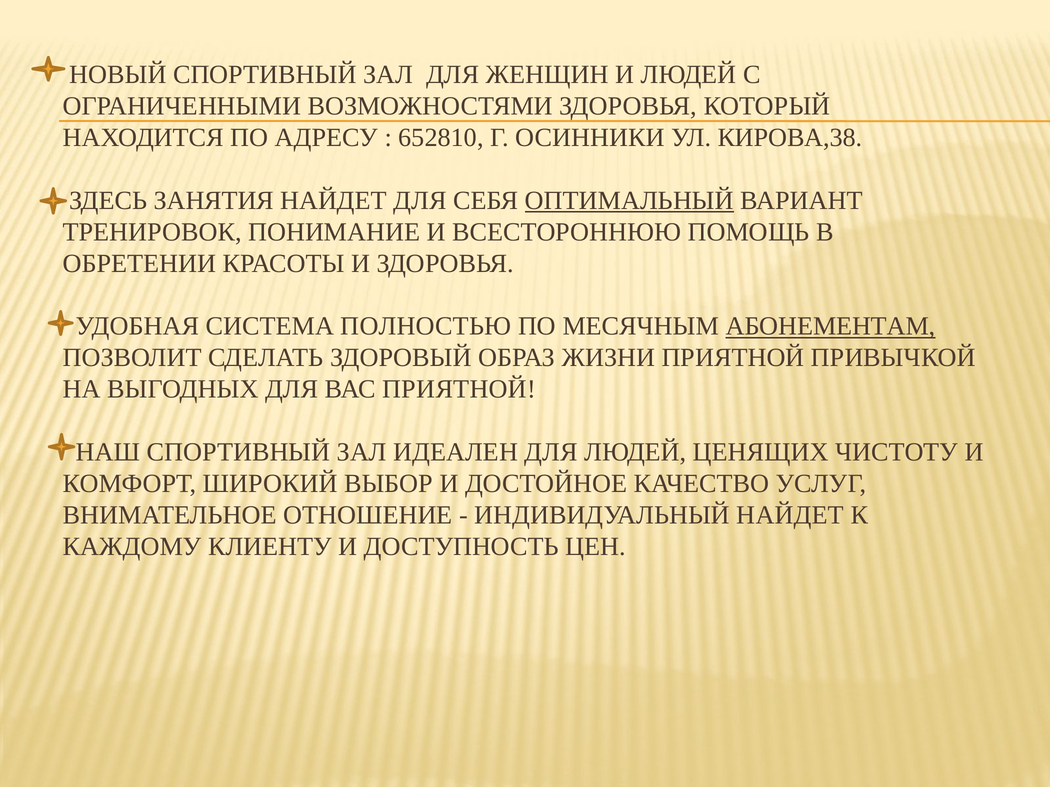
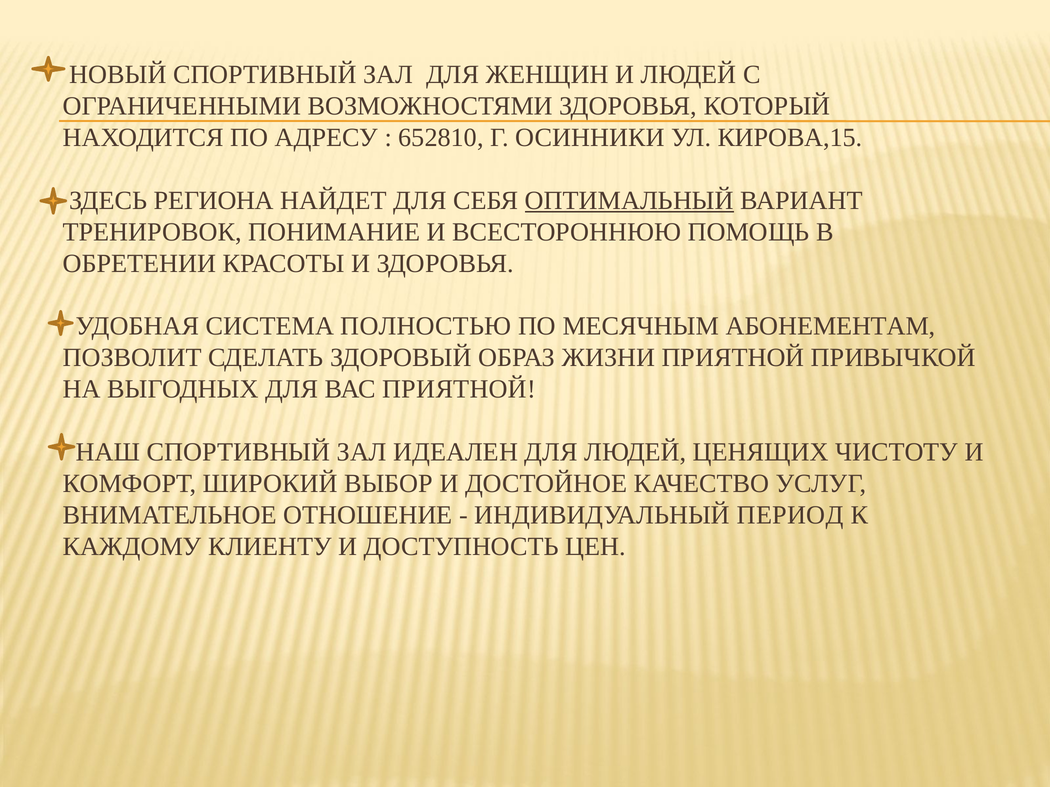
КИРОВА,38: КИРОВА,38 -> КИРОВА,15 (790, 138)
ЗАНЯТИЯ: ЗАНЯТИЯ -> РЕГИОНА (214, 201)
АБОНЕМЕНТАМ underline: present -> none (831, 327)
ИНДИВИДУАЛЬНЫЙ НАЙДЕТ: НАЙДЕТ -> ПЕРИОД (790, 516)
